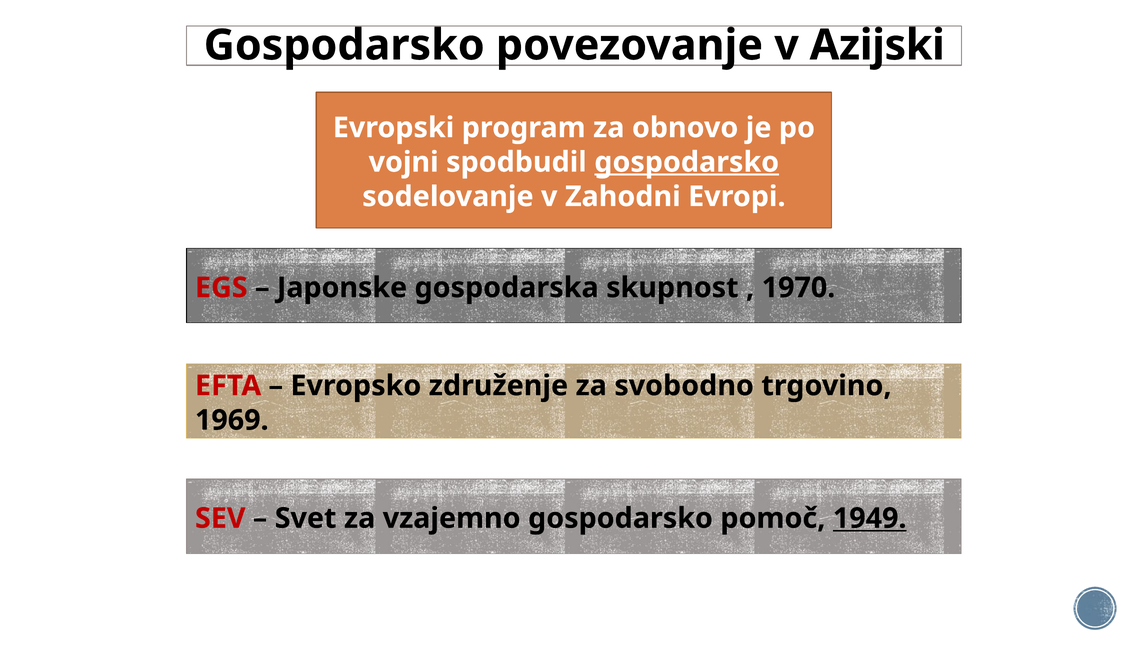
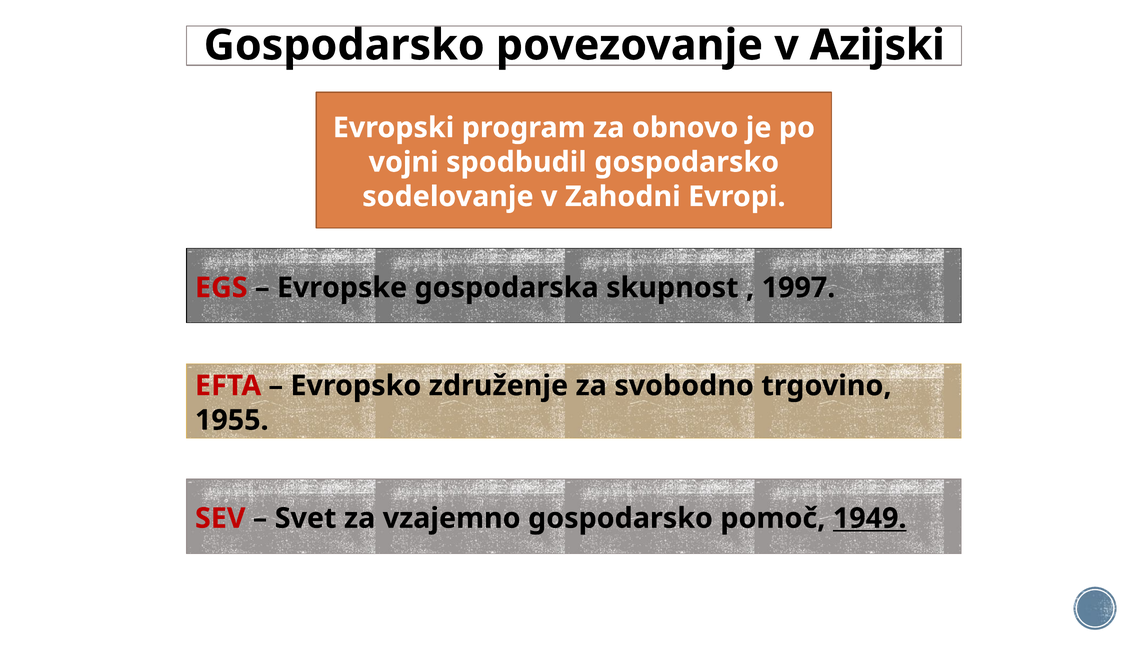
gospodarsko underline: present -> none (687, 162)
Japonske: Japonske -> Evropske (342, 288)
1970: 1970 -> 1997 (798, 288)
1969: 1969 -> 1955 (232, 420)
